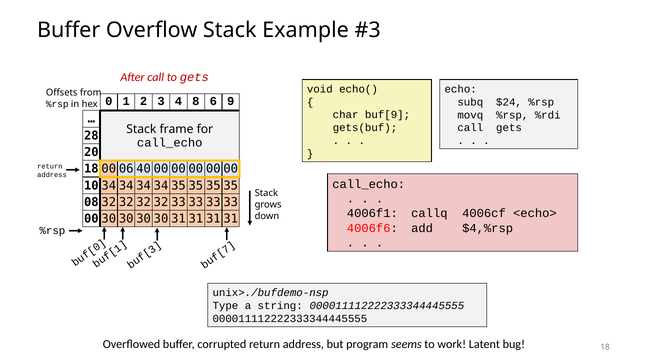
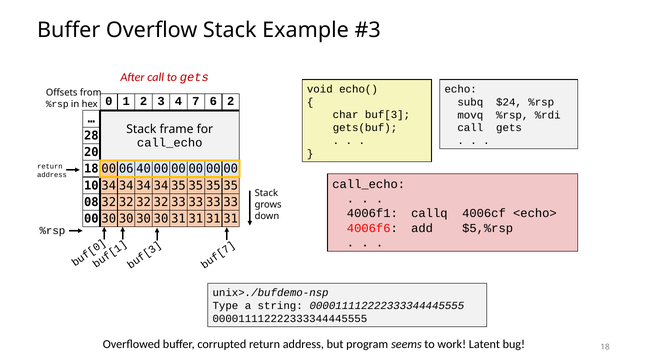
4 8: 8 -> 7 (196, 101)
6 9: 9 -> 2 (231, 101)
buf[9: buf[9 -> buf[3 (388, 115)
$4,%rsp: $4,%rsp -> $5,%rsp (488, 228)
